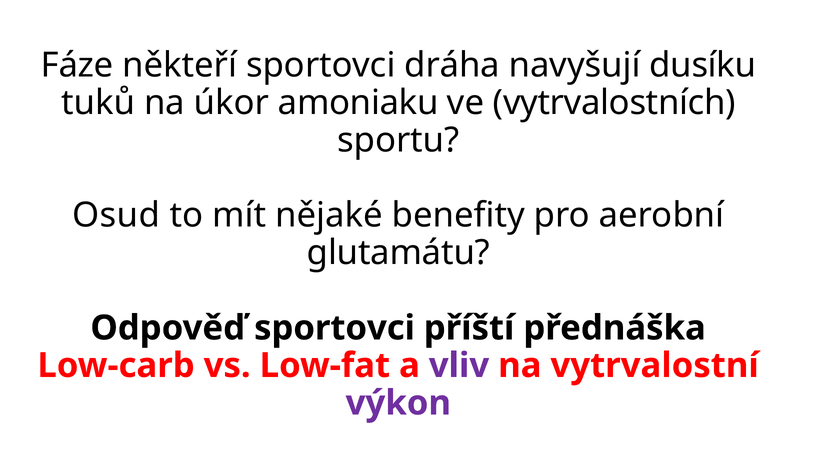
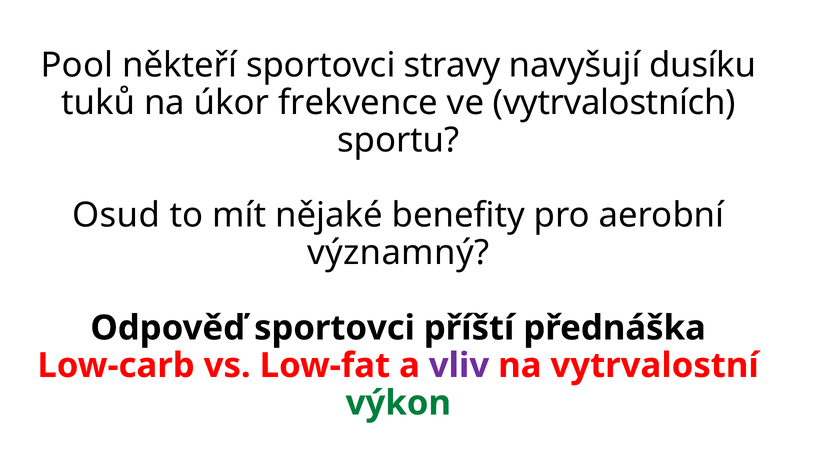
Fáze: Fáze -> Pool (77, 65)
dráha: dráha -> stravy (452, 65)
amoniaku: amoniaku -> frekvence (358, 103)
glutamátu: glutamátu -> významný (398, 253)
výkon colour: purple -> green (398, 403)
